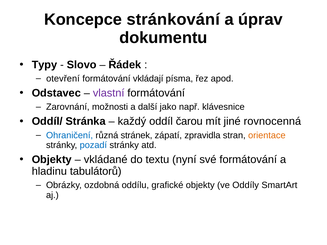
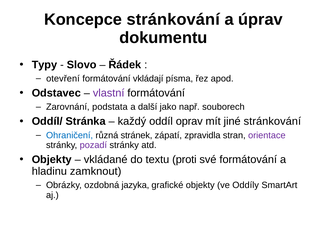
možnosti: možnosti -> podstata (110, 107)
klávesnice: klávesnice -> souborech (223, 107)
čarou: čarou -> oprav (189, 121)
jiné rovnocenná: rovnocenná -> stránkování (272, 121)
orientace colour: orange -> purple (267, 135)
pozadí colour: blue -> purple (93, 145)
nyní: nyní -> proti (184, 160)
tabulátorů: tabulátorů -> zamknout (96, 171)
oddílu: oddílu -> jazyka (135, 185)
